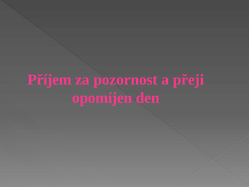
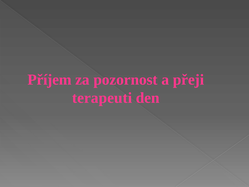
opomíjen: opomíjen -> terapeuti (102, 98)
